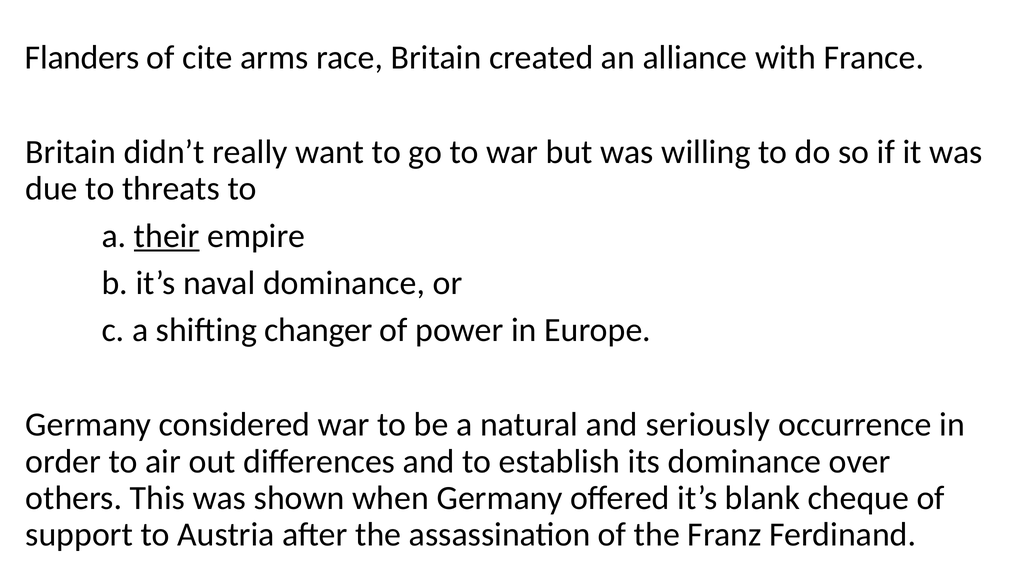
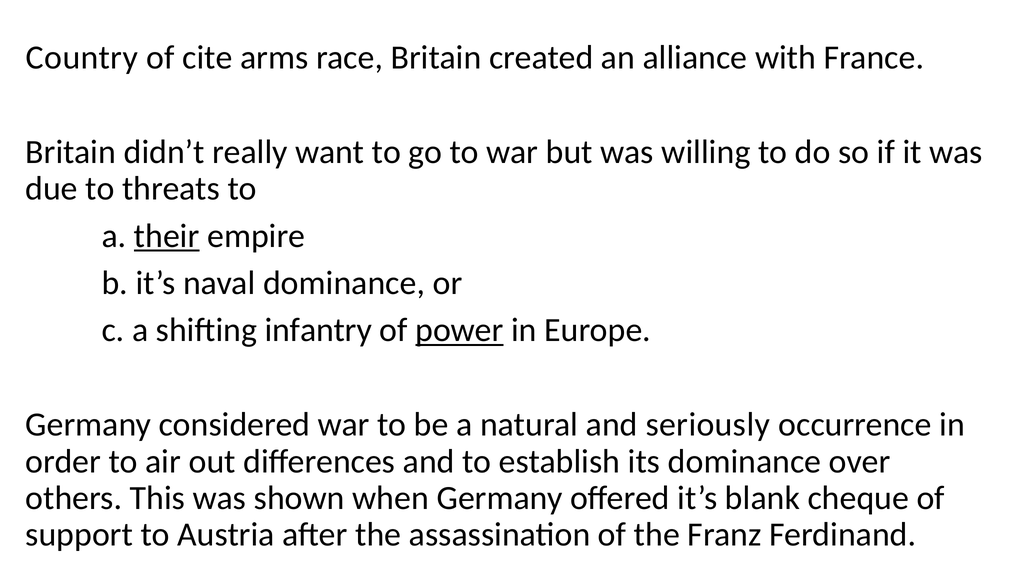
Flanders: Flanders -> Country (82, 57)
changer: changer -> infantry (318, 330)
power underline: none -> present (459, 330)
